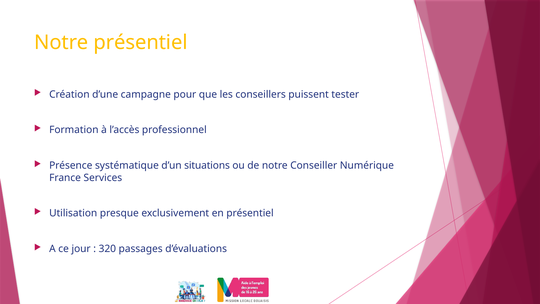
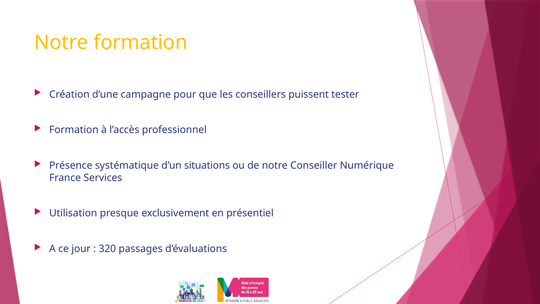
Notre présentiel: présentiel -> formation (141, 43)
